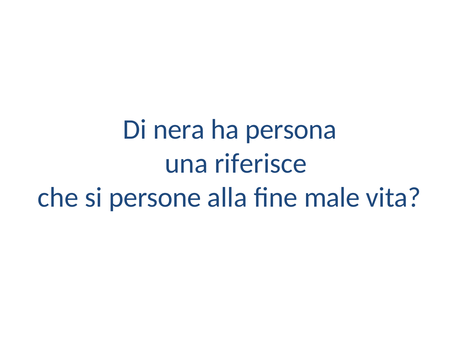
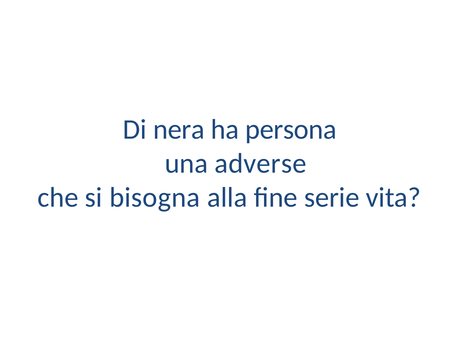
riferisce: riferisce -> adverse (261, 163)
persone: persone -> bisogna (155, 197)
male: male -> serie (332, 197)
